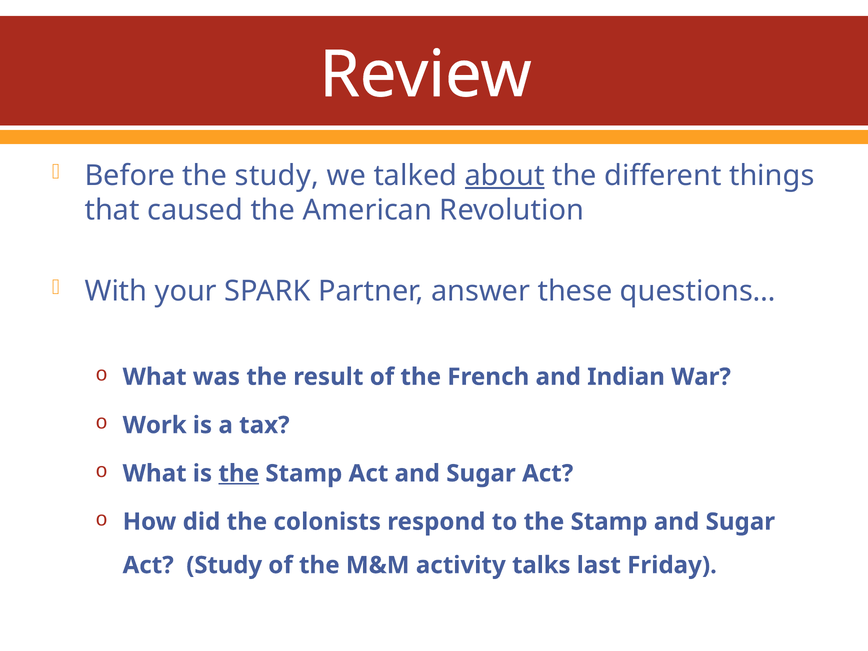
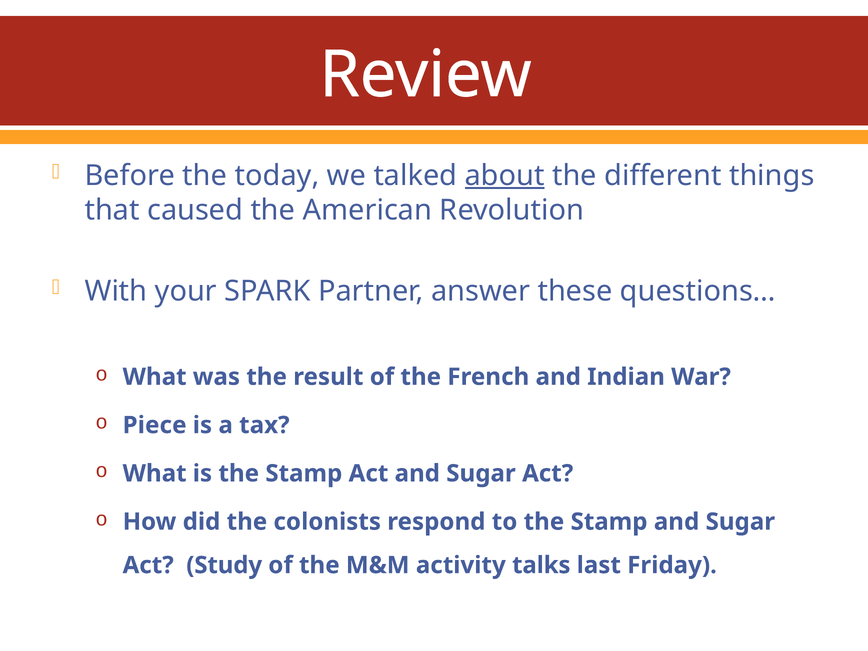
the study: study -> today (277, 176)
Work: Work -> Piece (155, 425)
the underline: present -> none (239, 473)
